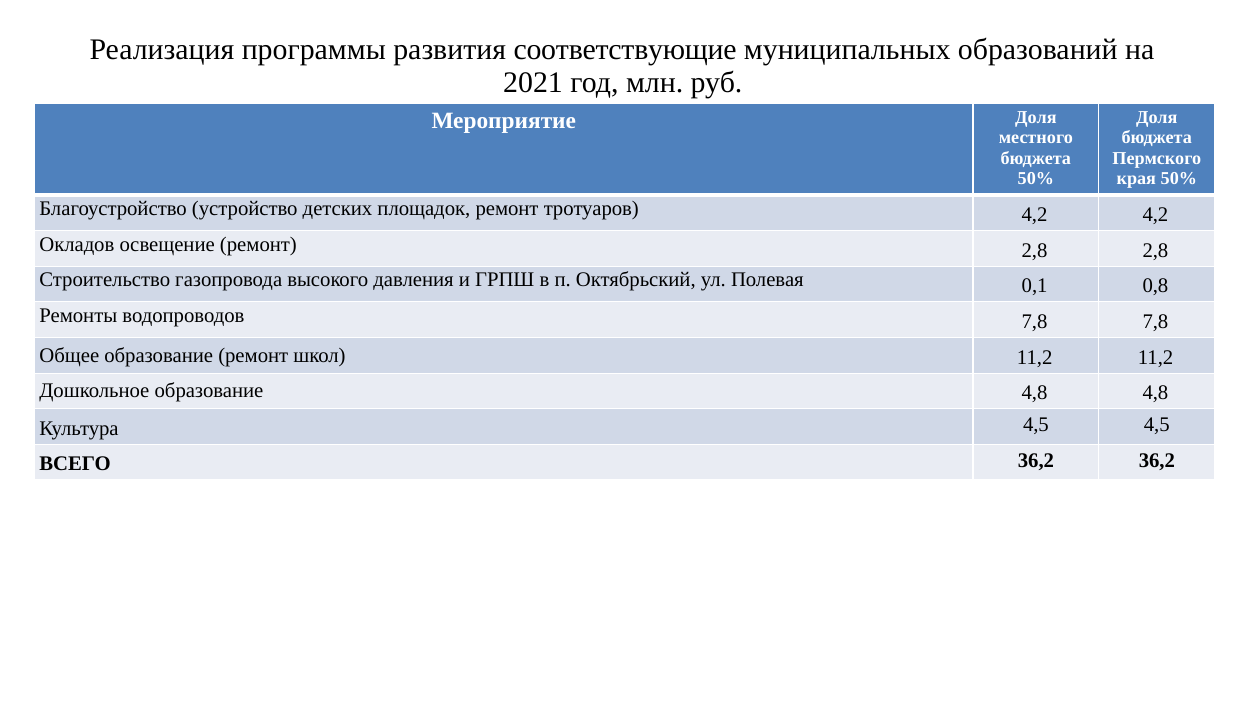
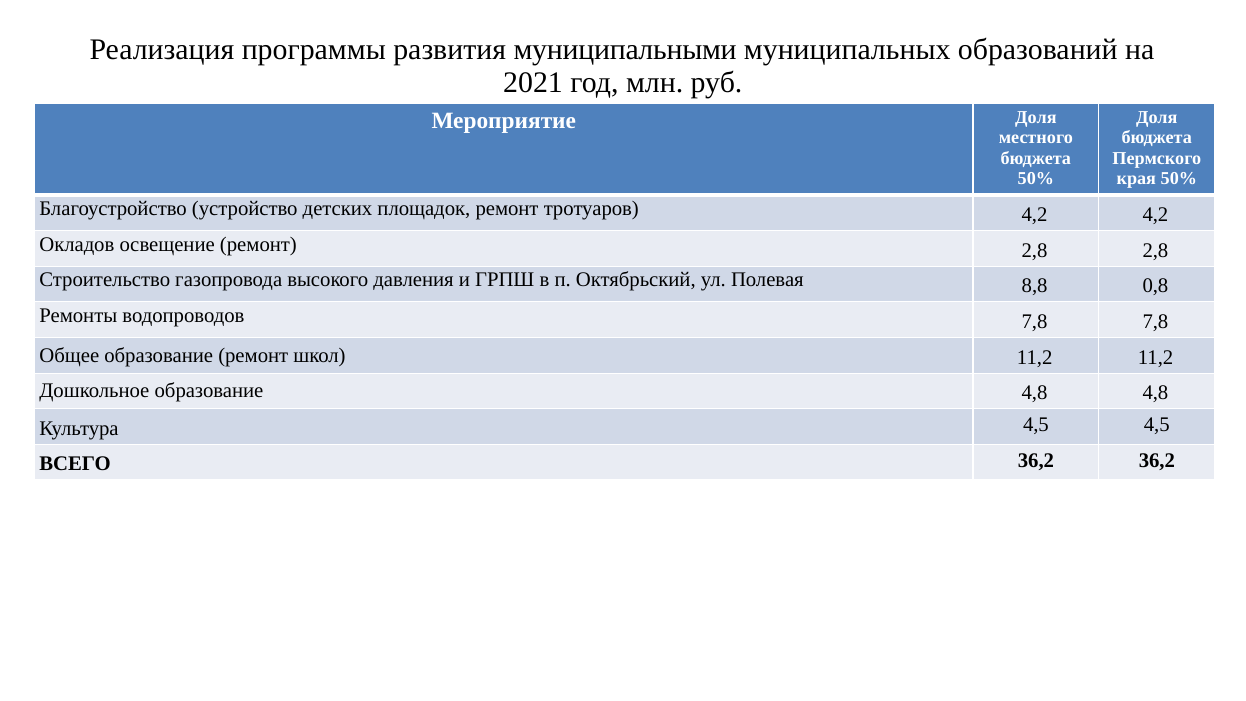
соответствующие: соответствующие -> муниципальными (625, 49)
0,1: 0,1 -> 8,8 (1035, 286)
